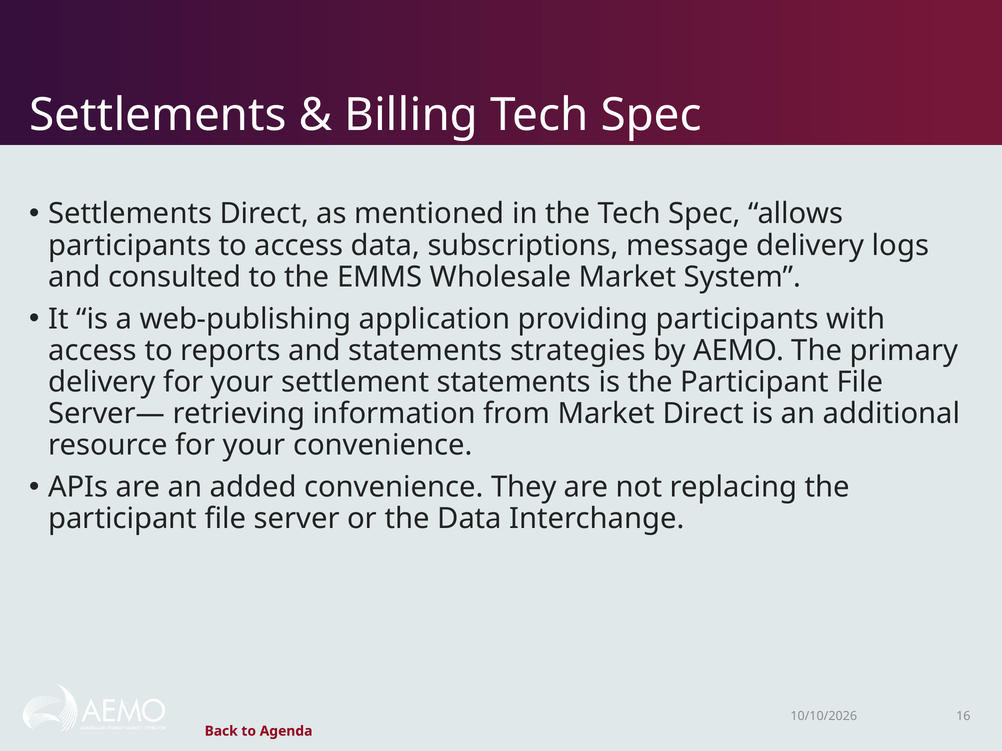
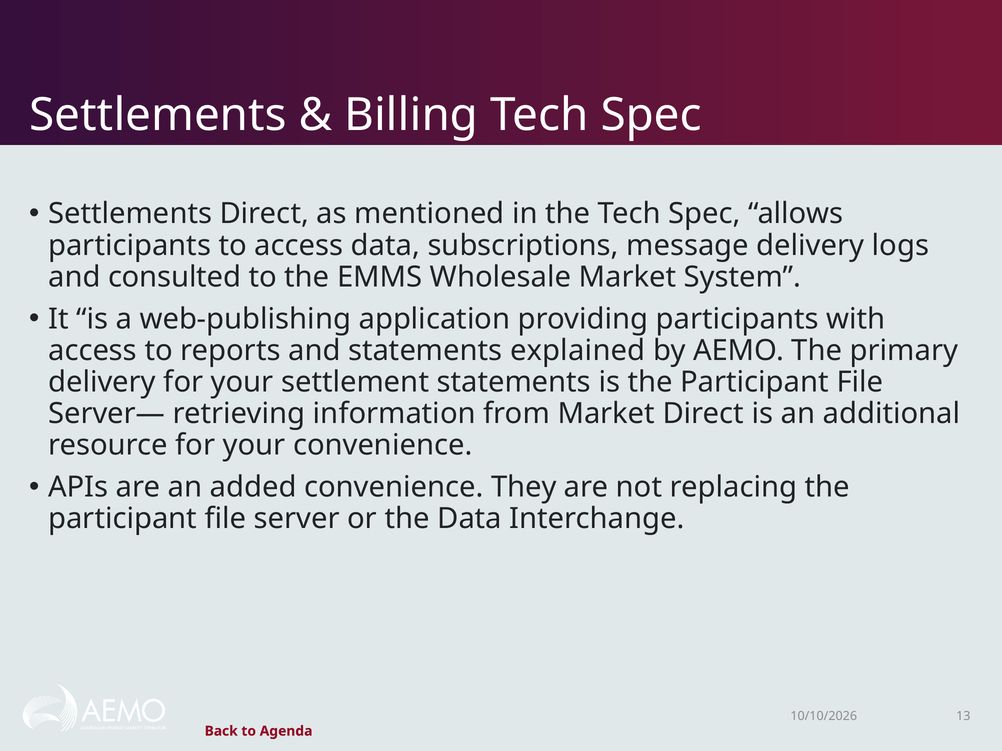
strategies: strategies -> explained (578, 351)
16: 16 -> 13 (963, 716)
